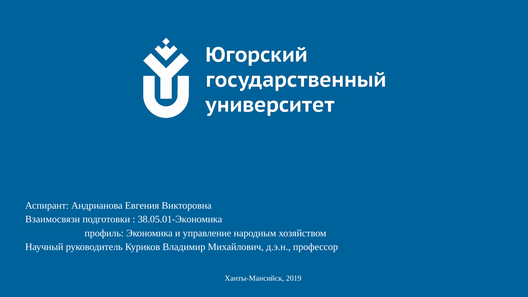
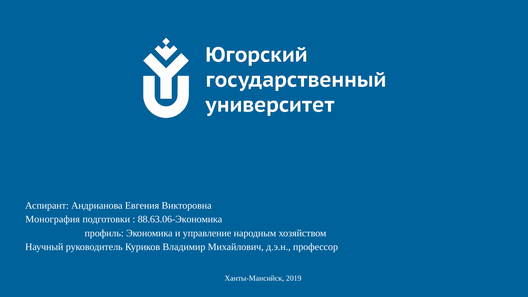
Взаимосвязи: Взаимосвязи -> Монография (53, 219)
38.05.01-Экономика: 38.05.01-Экономика -> 88.63.06-Экономика (180, 219)
